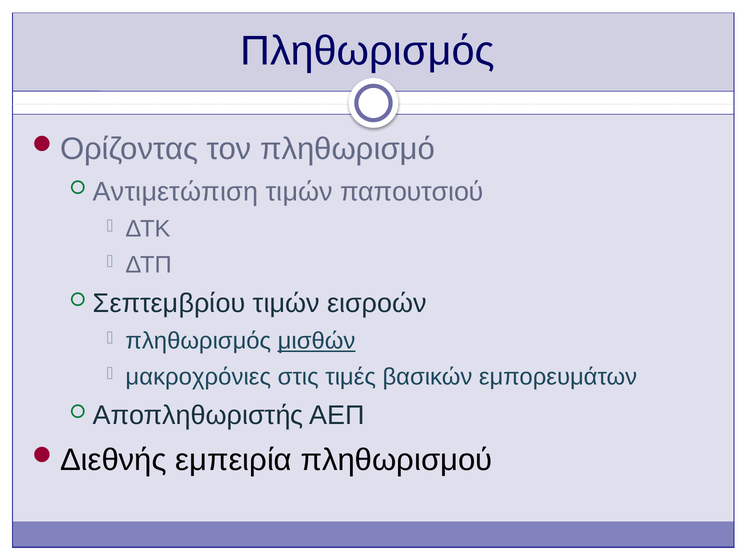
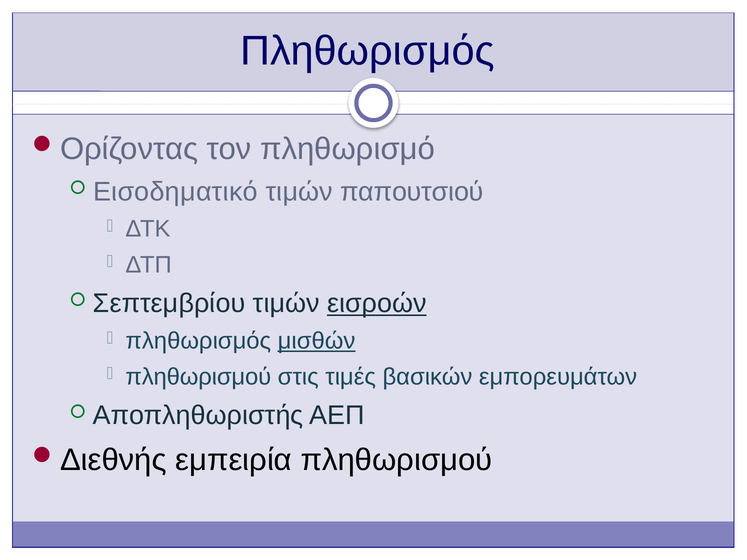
Αντιμετώπιση: Αντιμετώπιση -> Εισοδηματικό (175, 192)
εισροών underline: none -> present (377, 304)
μακροχρόνιες: μακροχρόνιες -> πληθωρισμού (198, 377)
